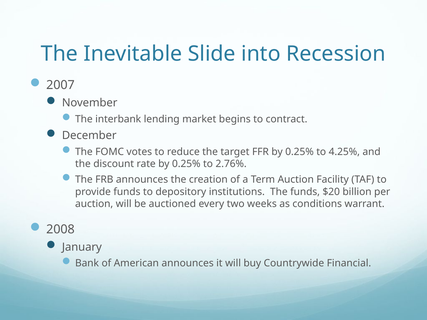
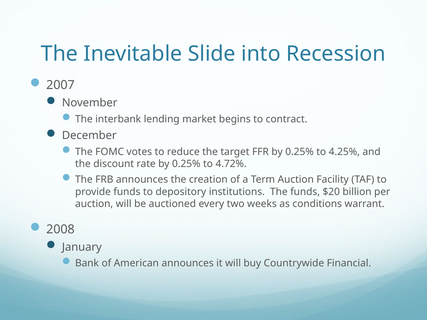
2.76%: 2.76% -> 4.72% (231, 164)
